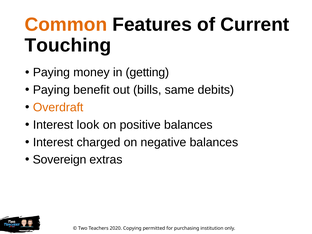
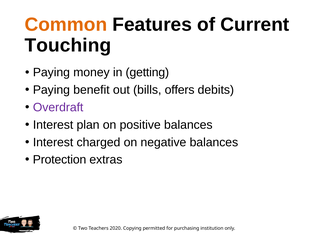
same: same -> offers (180, 90)
Overdraft colour: orange -> purple (58, 107)
look: look -> plan (88, 125)
Sovereign: Sovereign -> Protection (60, 160)
